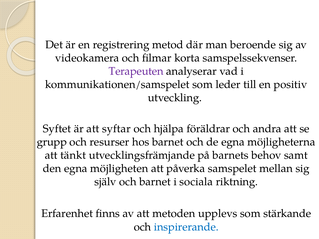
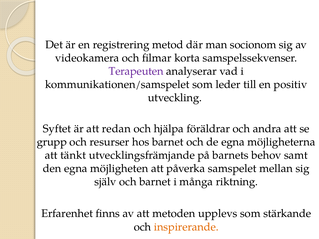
beroende: beroende -> socionom (253, 45)
syftar: syftar -> redan (116, 129)
sociala: sociala -> många (196, 182)
inspirerande colour: blue -> orange (186, 227)
